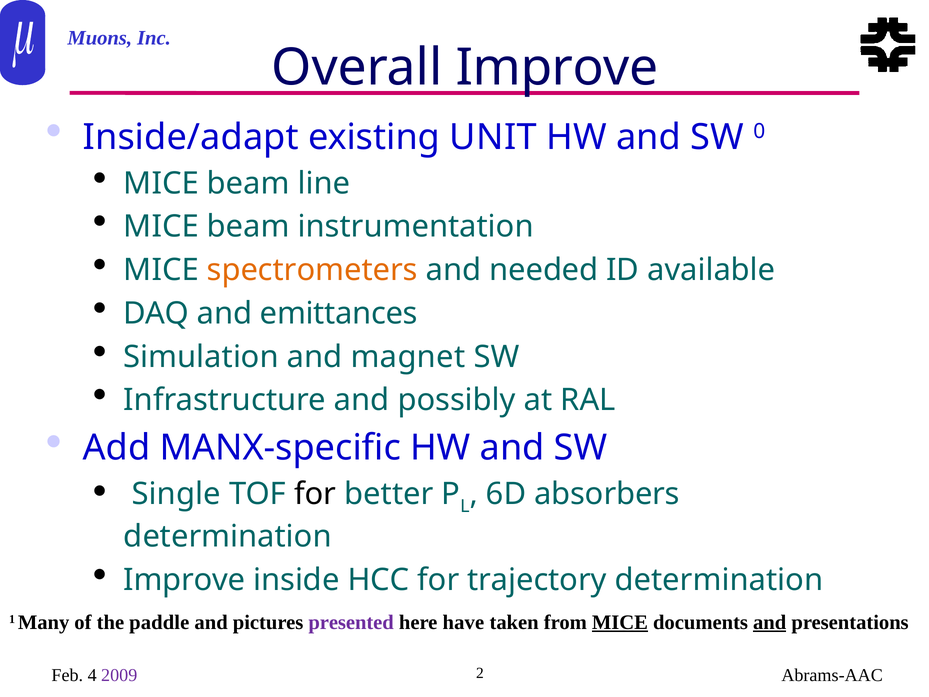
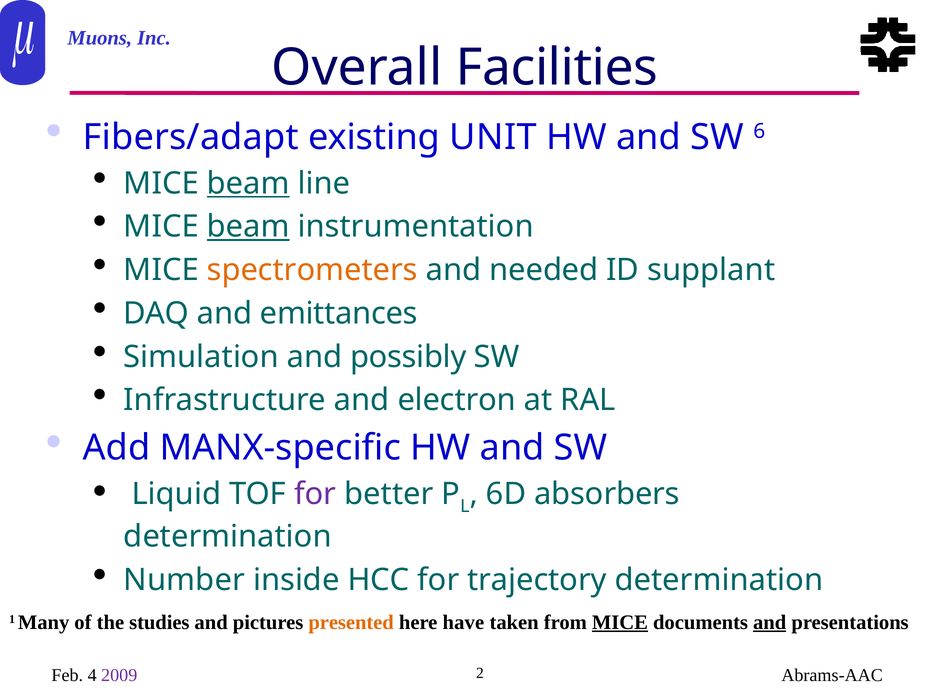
Overall Improve: Improve -> Facilities (557, 68)
Inside/adapt: Inside/adapt -> Fibers/adapt (191, 137)
0: 0 -> 6 (759, 131)
beam underline: none -> present (248, 183)
beam underline: none -> present (248, 227)
available: available -> supplant (711, 270)
magnet: magnet -> possibly (408, 357)
possibly: possibly -> electron (457, 400)
Single: Single -> Liquid (176, 494)
for colour: black -> purple (315, 494)
Improve: Improve -> Number (184, 580)
paddle: paddle -> studies (159, 622)
presented colour: purple -> orange (351, 622)
